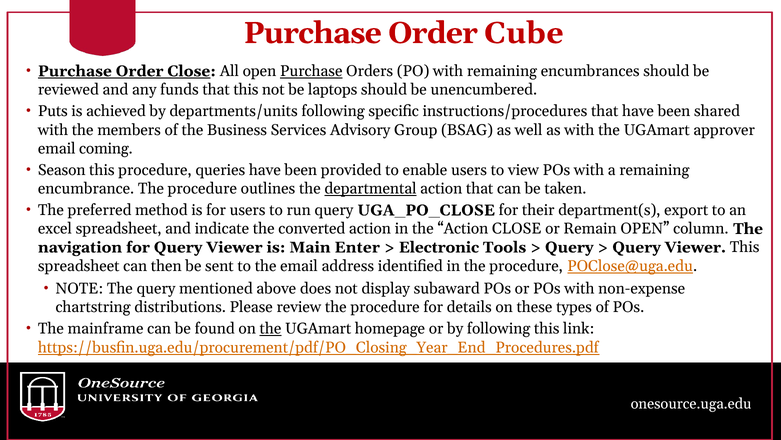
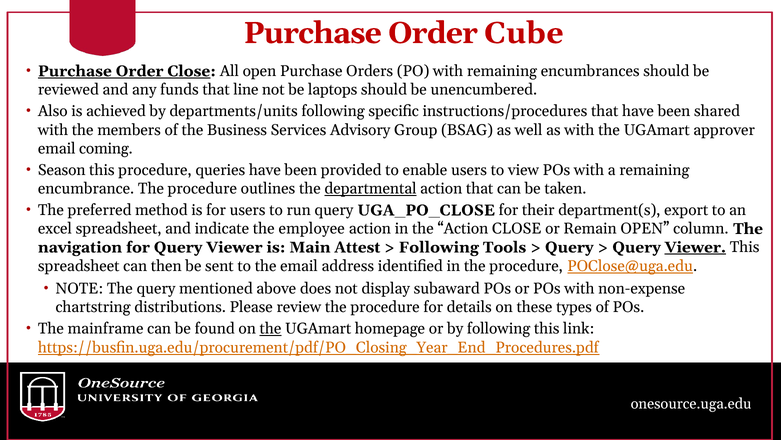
Purchase underline: present -> none (311, 71)
that this: this -> line (246, 90)
Puts: Puts -> Also (53, 111)
converted: converted -> employee (312, 228)
Enter: Enter -> Attest (357, 247)
Electronic: Electronic -> Following (439, 247)
Viewer underline: none -> present (695, 247)
